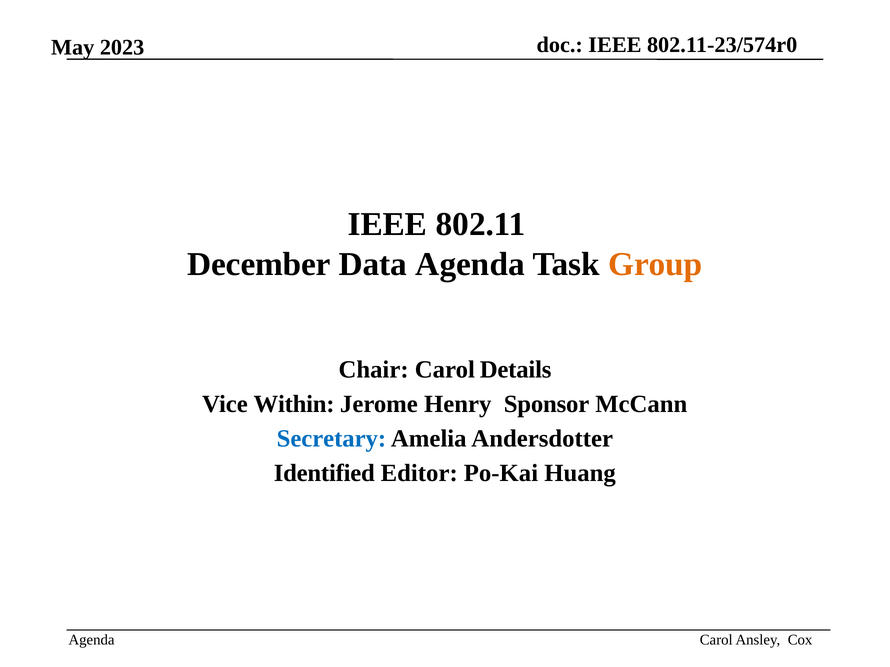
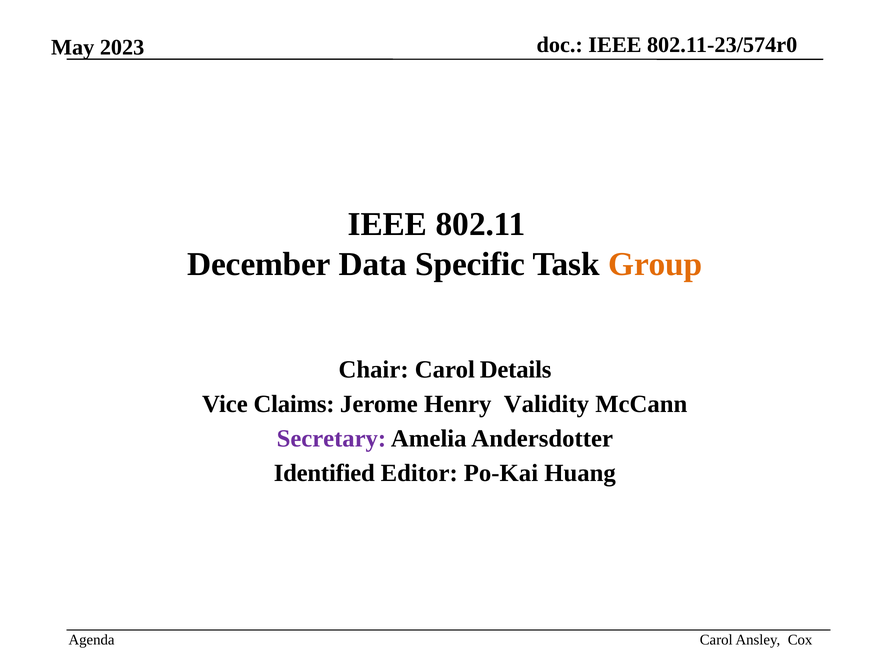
Data Agenda: Agenda -> Specific (470, 264)
Within: Within -> Claims (294, 404)
Sponsor: Sponsor -> Validity (546, 404)
Secretary colour: blue -> purple (331, 439)
